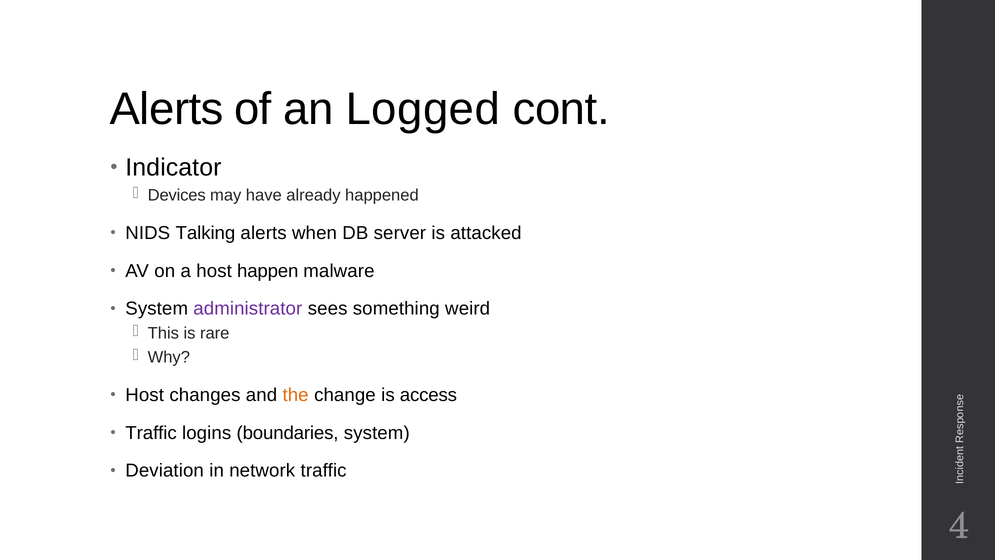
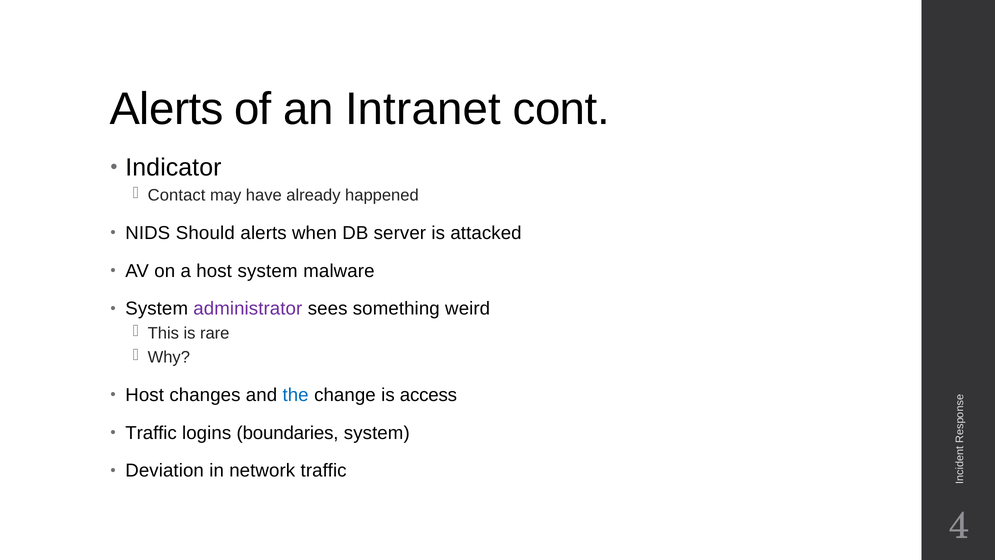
Logged: Logged -> Intranet (423, 109)
Devices: Devices -> Contact (177, 195)
Talking: Talking -> Should (205, 233)
host happen: happen -> system (268, 271)
the colour: orange -> blue (296, 395)
